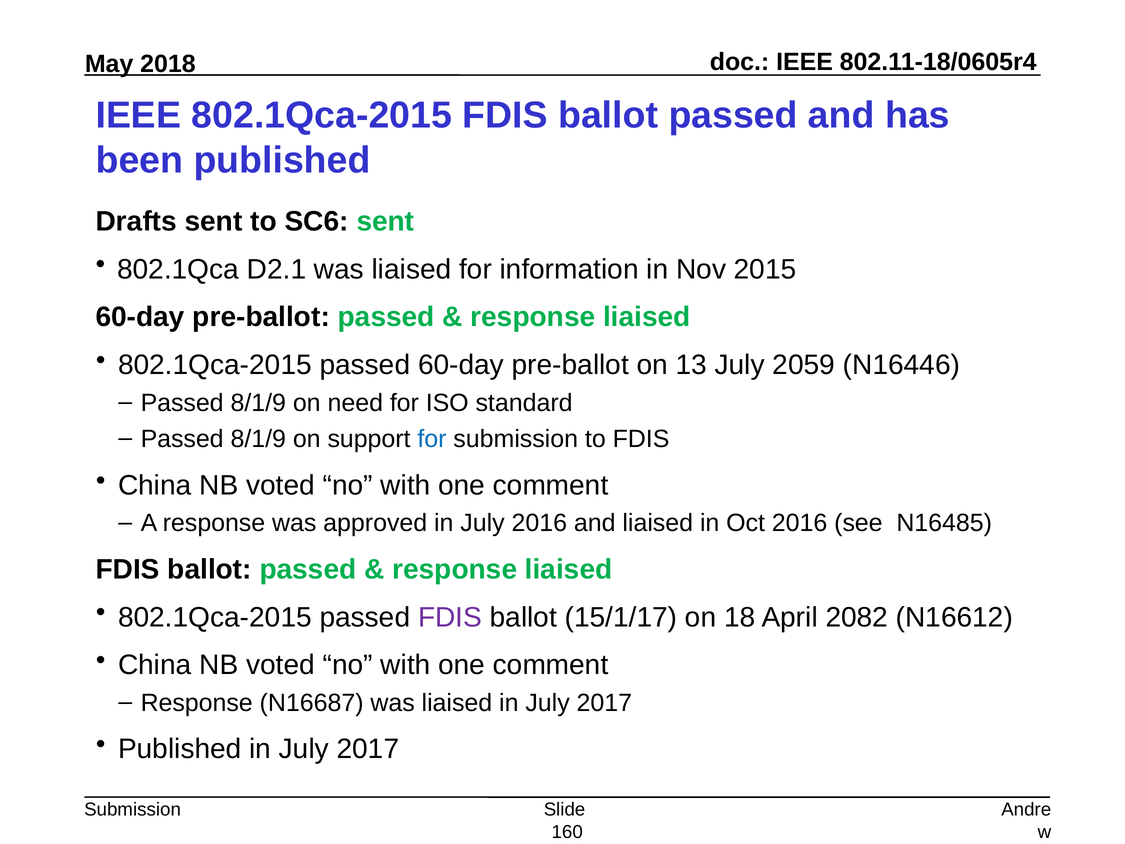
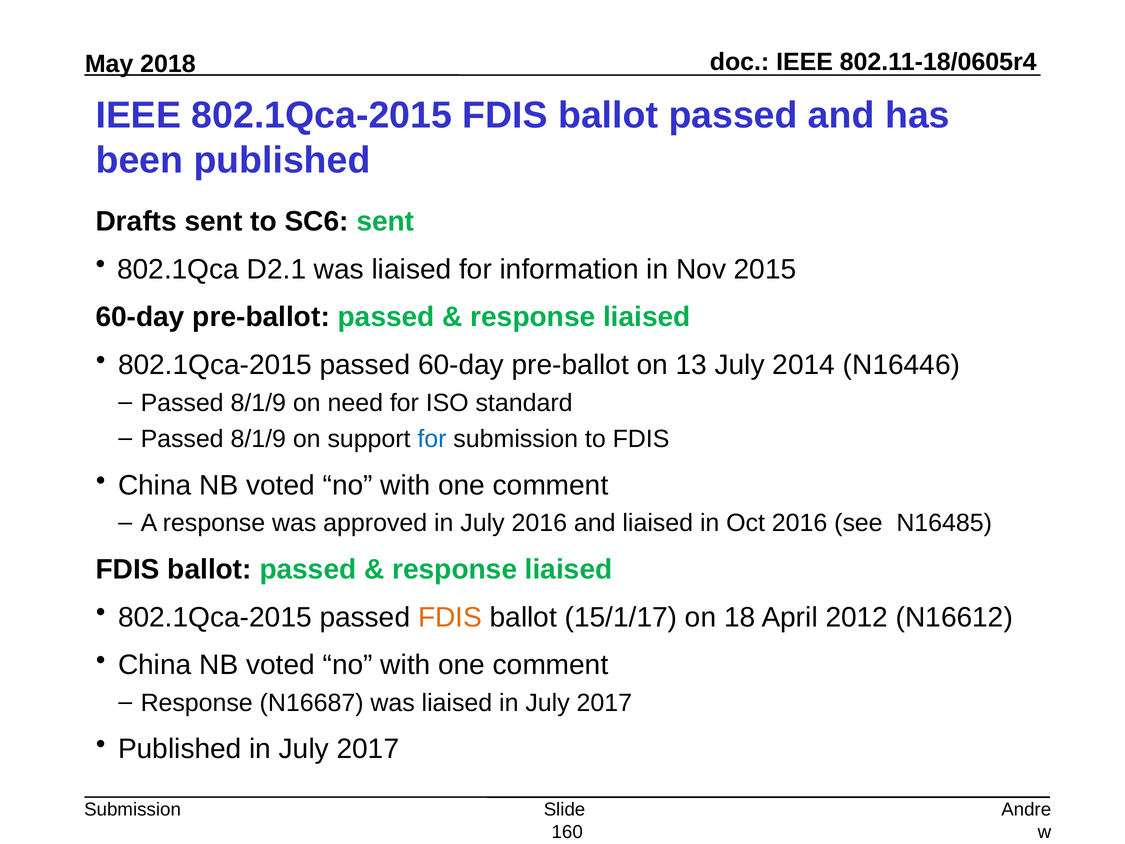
2059: 2059 -> 2014 (804, 365)
FDIS colour: purple -> orange (450, 617)
2082: 2082 -> 2012 (857, 617)
